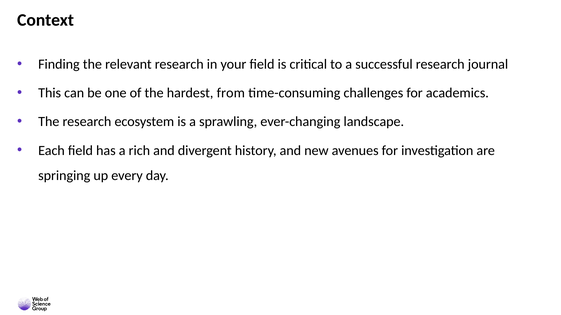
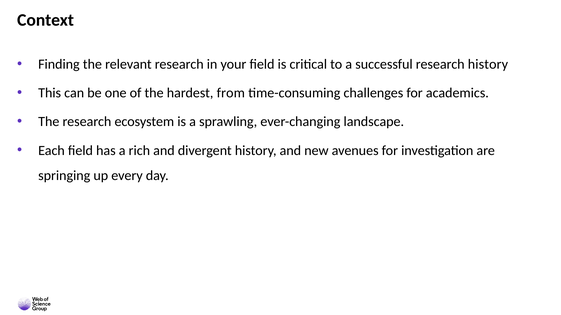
research journal: journal -> history (488, 64)
